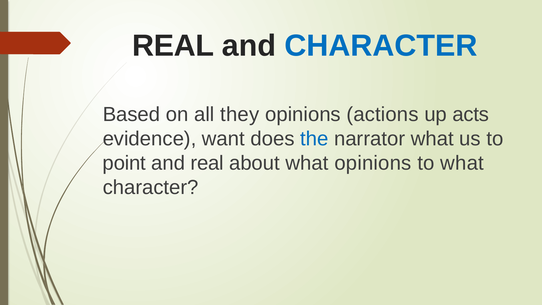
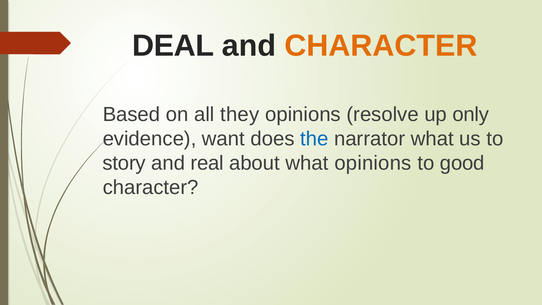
REAL: REAL -> DEAL (173, 46)
CHARACTER colour: blue -> orange (381, 46)
actions: actions -> resolve (383, 114)
acts: acts -> only (471, 114)
point: point -> story (124, 163)
to what: what -> good (462, 163)
